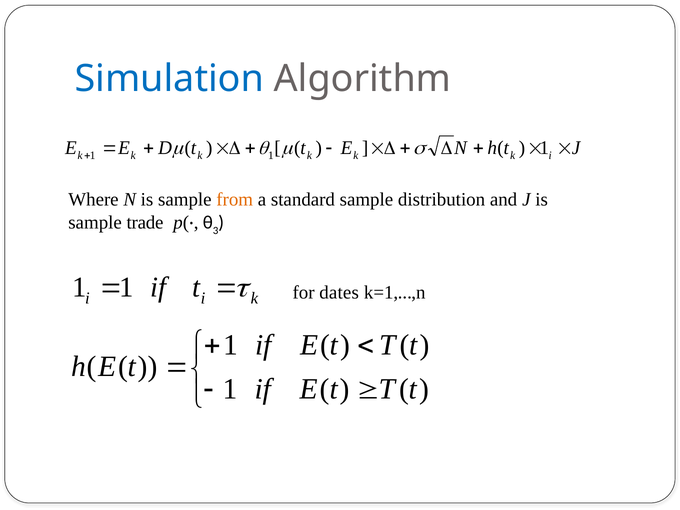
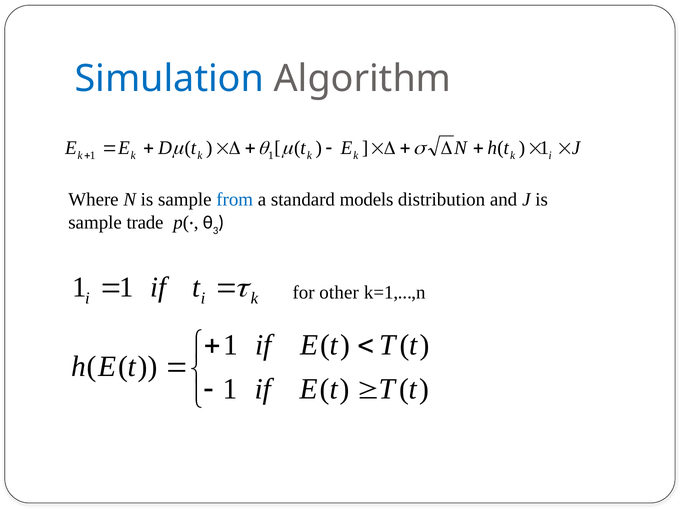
from colour: orange -> blue (235, 200)
standard sample: sample -> models (367, 200)
dates: dates -> other (339, 293)
